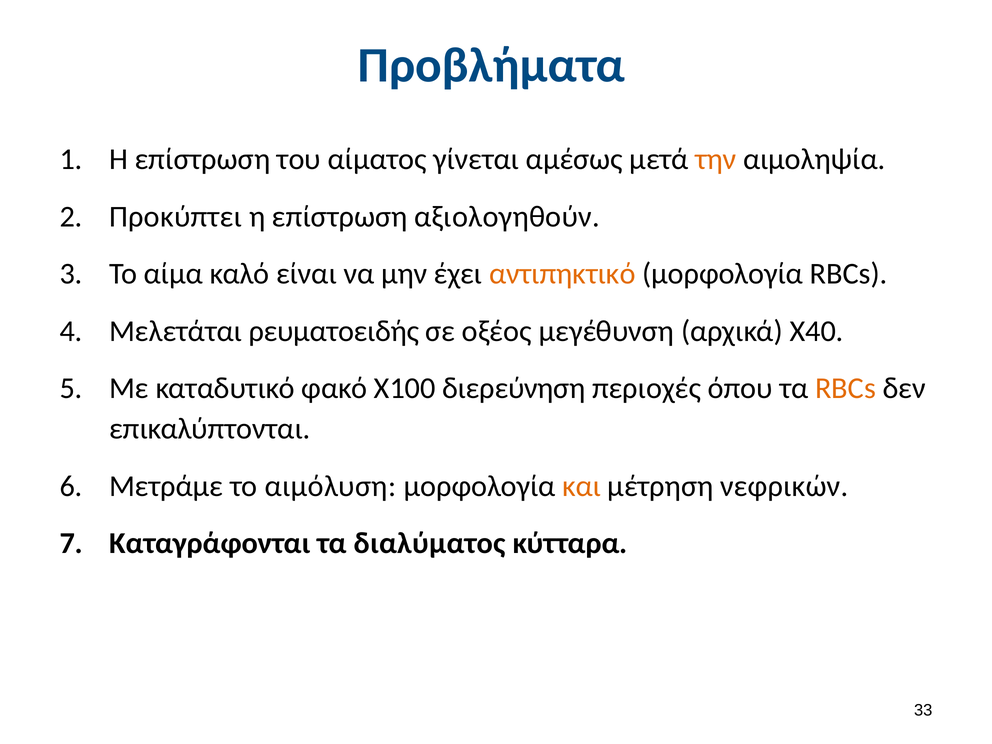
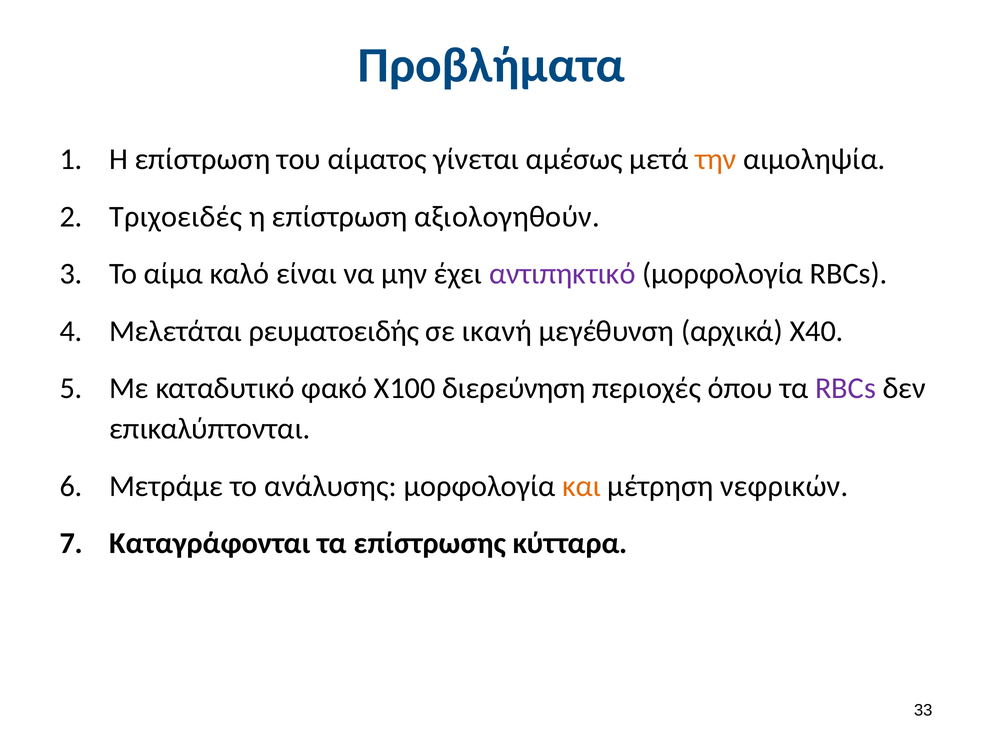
Προκύπτει: Προκύπτει -> Τριχοειδές (176, 217)
αντιπηκτικό colour: orange -> purple (562, 274)
οξέος: οξέος -> ικανή (497, 331)
RBCs colour: orange -> purple (845, 388)
αιμόλυση: αιμόλυση -> ανάλυσης (331, 486)
διαλύματος: διαλύματος -> επίστρωσης (430, 543)
